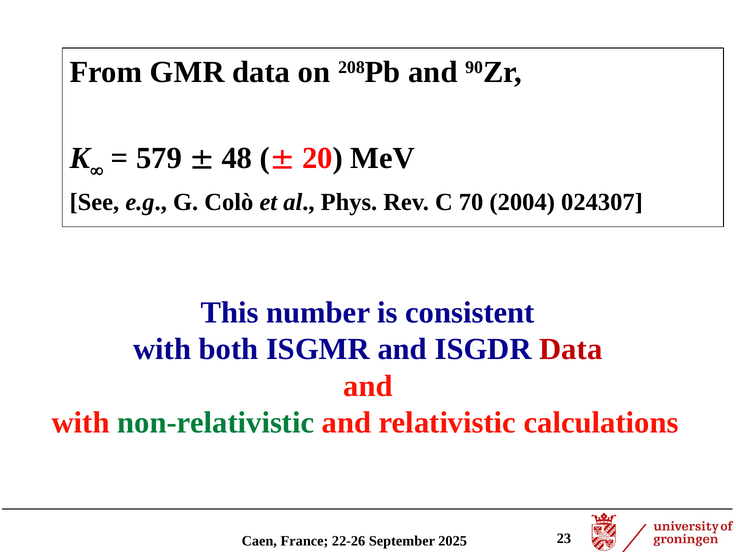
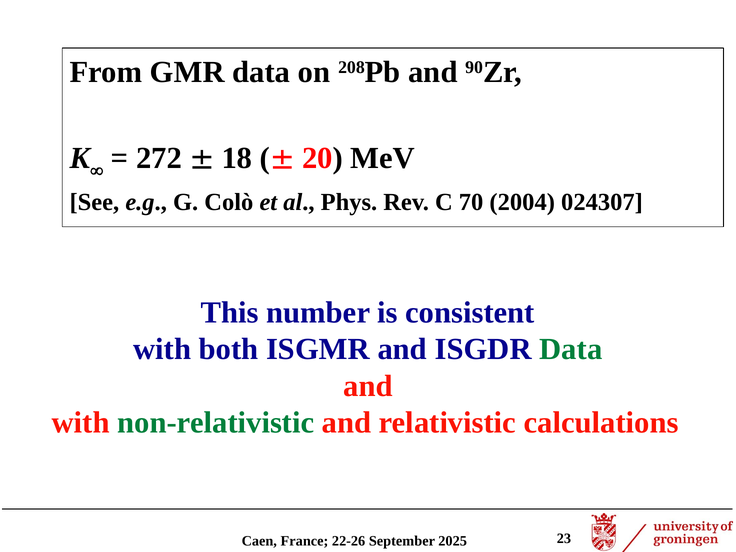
579: 579 -> 272 (159, 158)
48: 48 -> 18 (237, 158)
Data colour: red -> green (571, 349)
